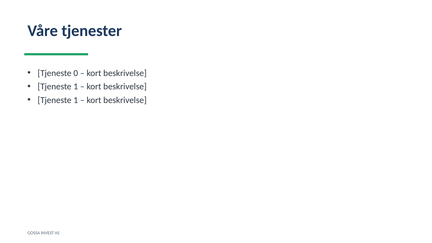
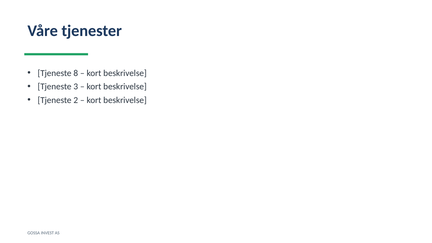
0: 0 -> 8 (76, 73)
1: 1 -> 3 (76, 87)
1: 1 -> 2 (76, 100)
